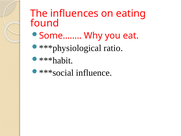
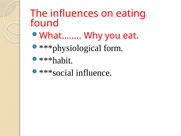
Some……: Some…… -> What…… (60, 36)
ratio: ratio -> form (113, 48)
